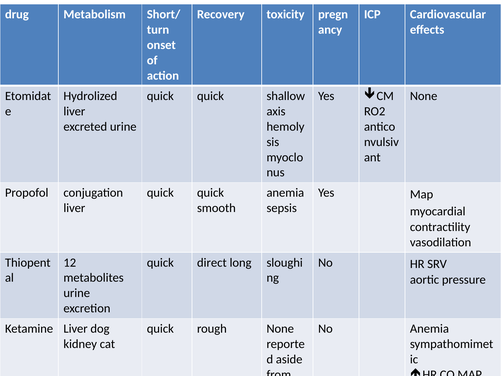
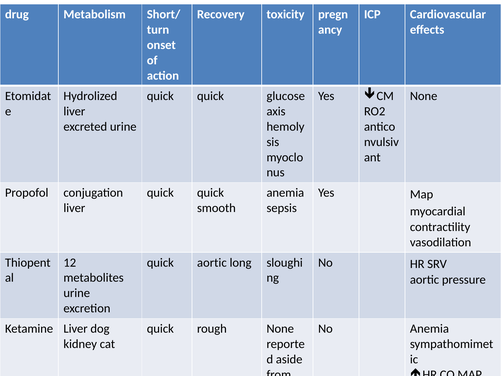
shallow: shallow -> glucose (286, 96)
quick direct: direct -> aortic (212, 262)
